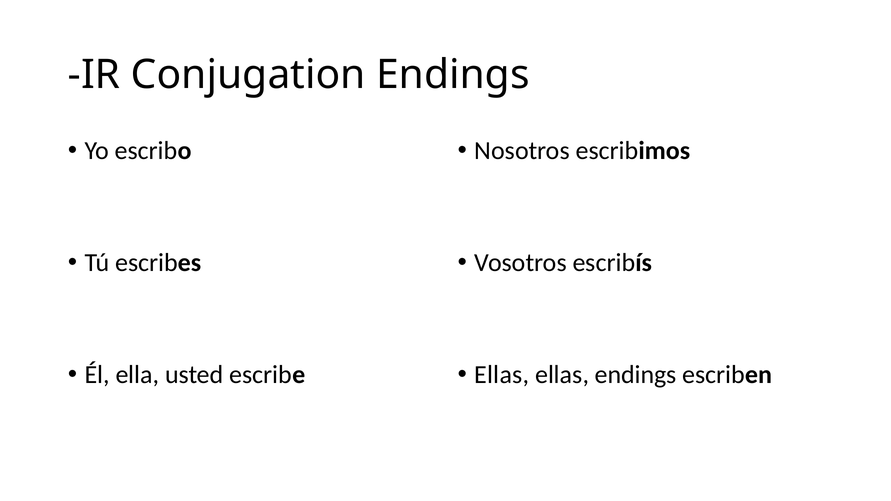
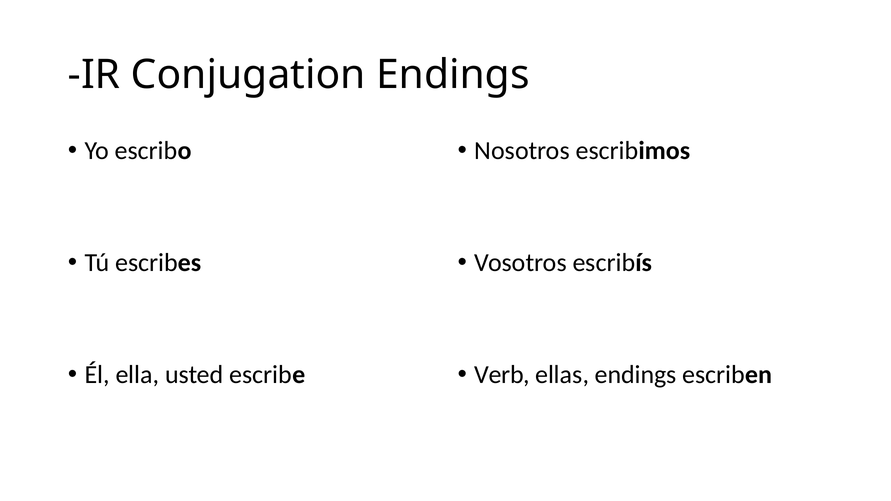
Ellas: Ellas -> Verb (502, 375)
